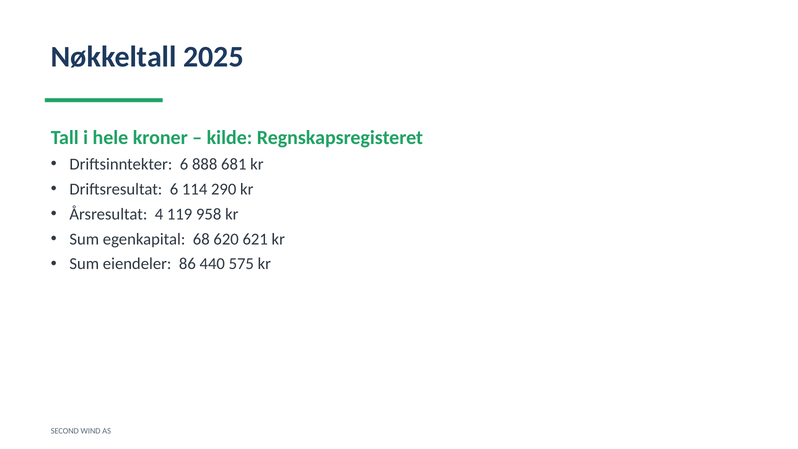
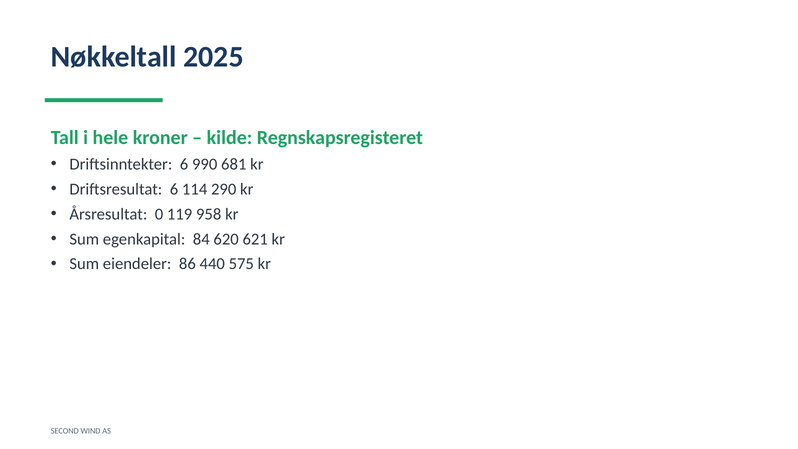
888: 888 -> 990 (205, 164)
4: 4 -> 0 (159, 214)
68: 68 -> 84 (201, 239)
